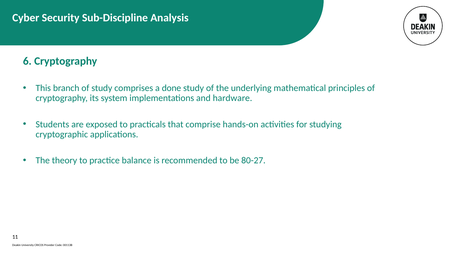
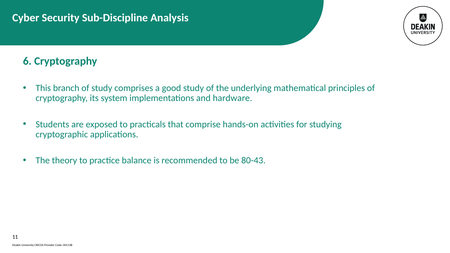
done: done -> good (171, 88)
80-27: 80-27 -> 80-43 (253, 160)
